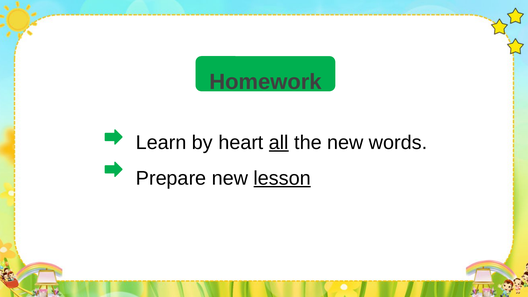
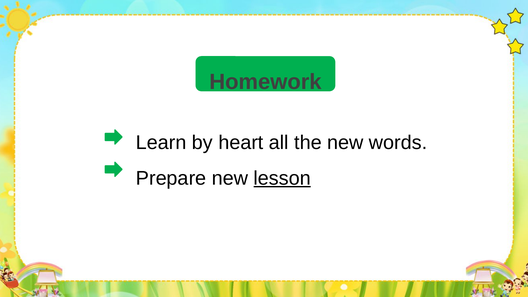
all underline: present -> none (279, 143)
